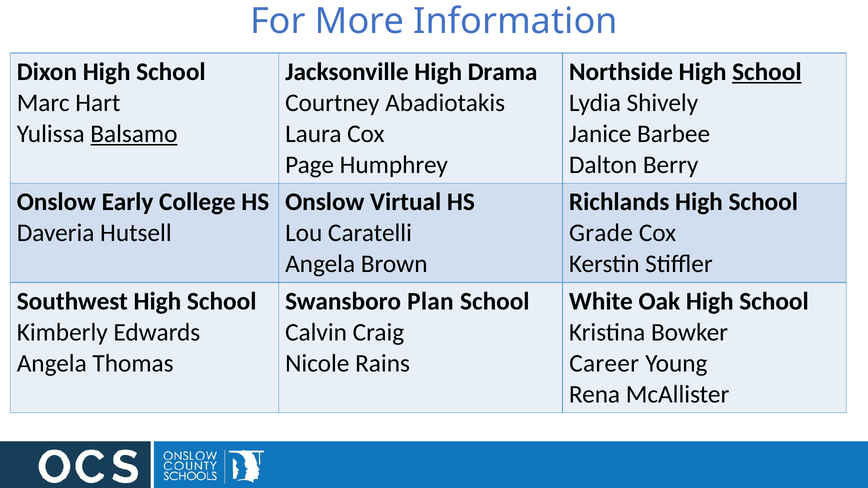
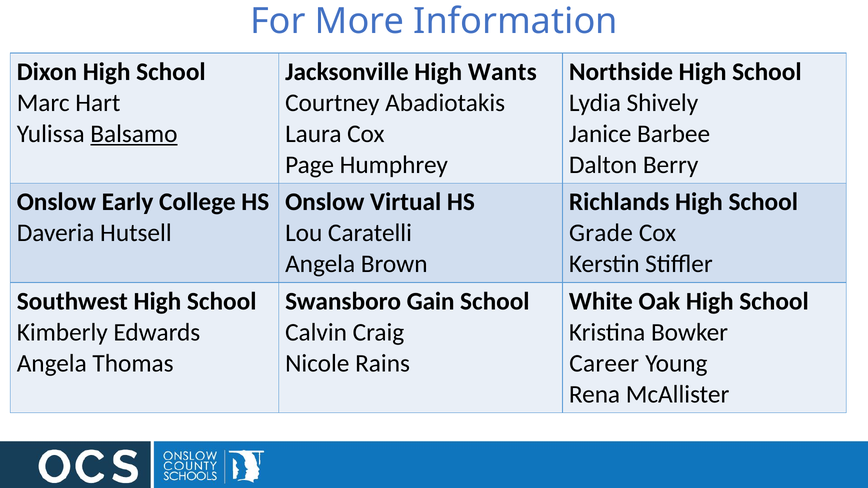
Drama: Drama -> Wants (502, 72)
School underline: present -> none (767, 72)
Plan: Plan -> Gain (431, 302)
